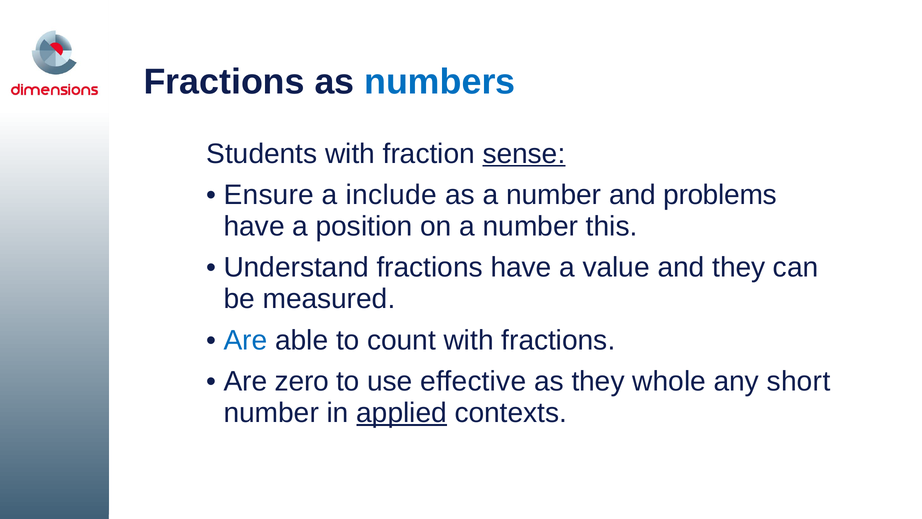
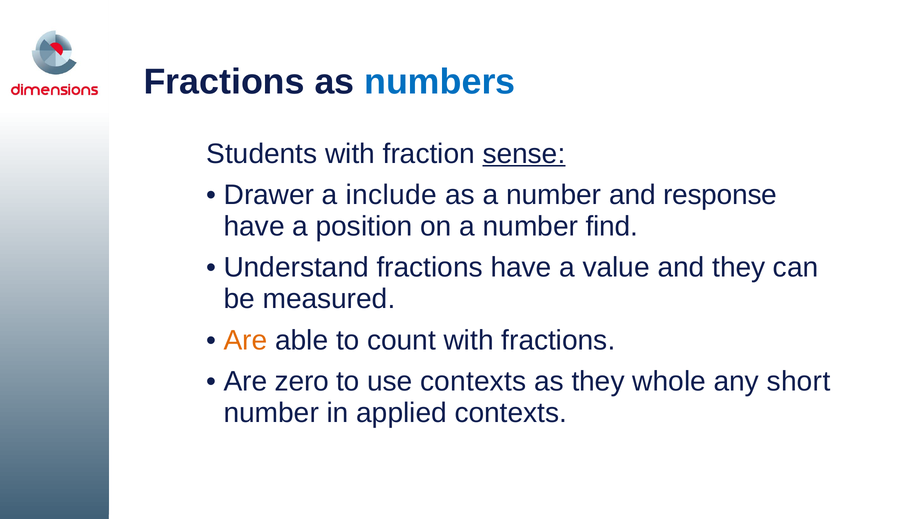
Ensure: Ensure -> Drawer (269, 195)
problems: problems -> response (720, 195)
this: this -> find (612, 226)
Are colour: blue -> orange (246, 340)
use effective: effective -> contexts (473, 381)
applied underline: present -> none (402, 413)
